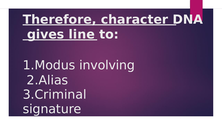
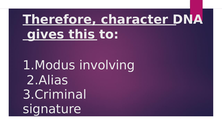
line: line -> this (82, 34)
